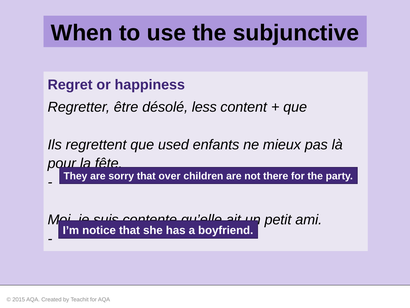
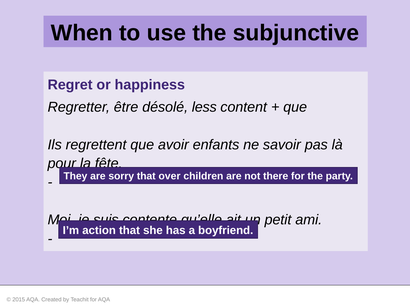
used: used -> avoir (173, 144)
mieux: mieux -> savoir (282, 144)
notice: notice -> action (99, 230)
